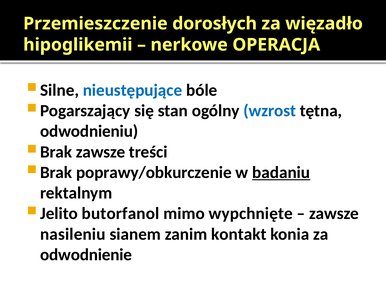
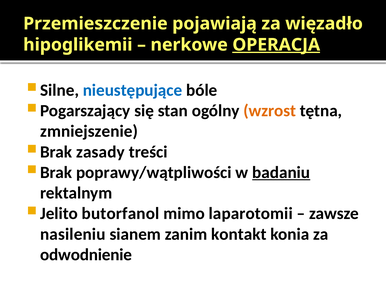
dorosłych: dorosłych -> pojawiają (215, 24)
OPERACJA underline: none -> present (276, 45)
wzrost colour: blue -> orange (270, 111)
odwodnieniu: odwodnieniu -> zmniejszenie (89, 132)
zawsze: zawsze -> zasady (100, 152)
poprawy/obkurczenie: poprawy/obkurczenie -> poprawy/wątpliwości (154, 173)
wypchnięte: wypchnięte -> laparotomii (251, 214)
